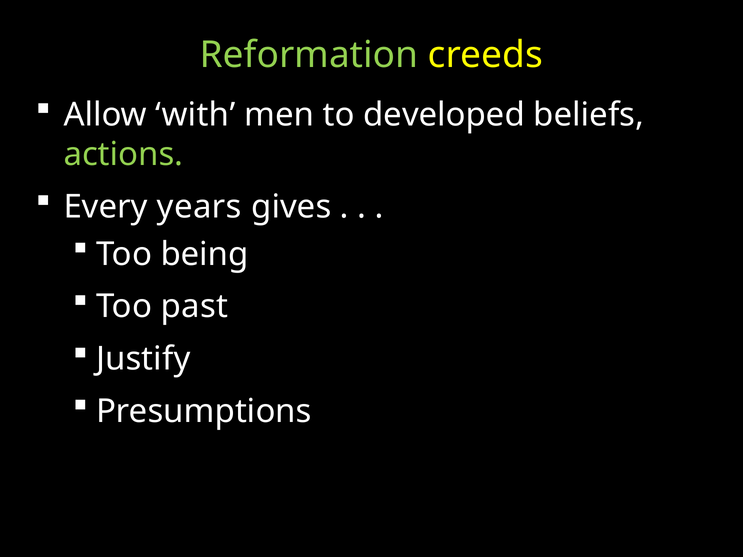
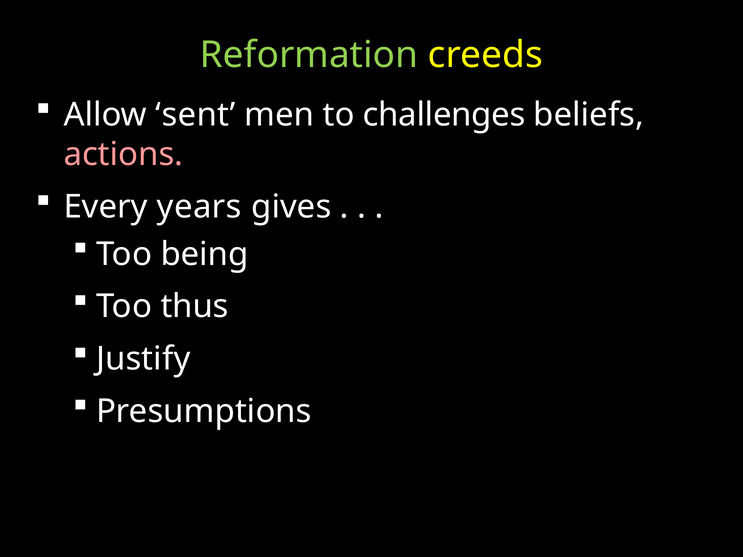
with: with -> sent (195, 115)
developed: developed -> challenges (444, 115)
actions colour: light green -> pink (123, 155)
past: past -> thus (195, 307)
